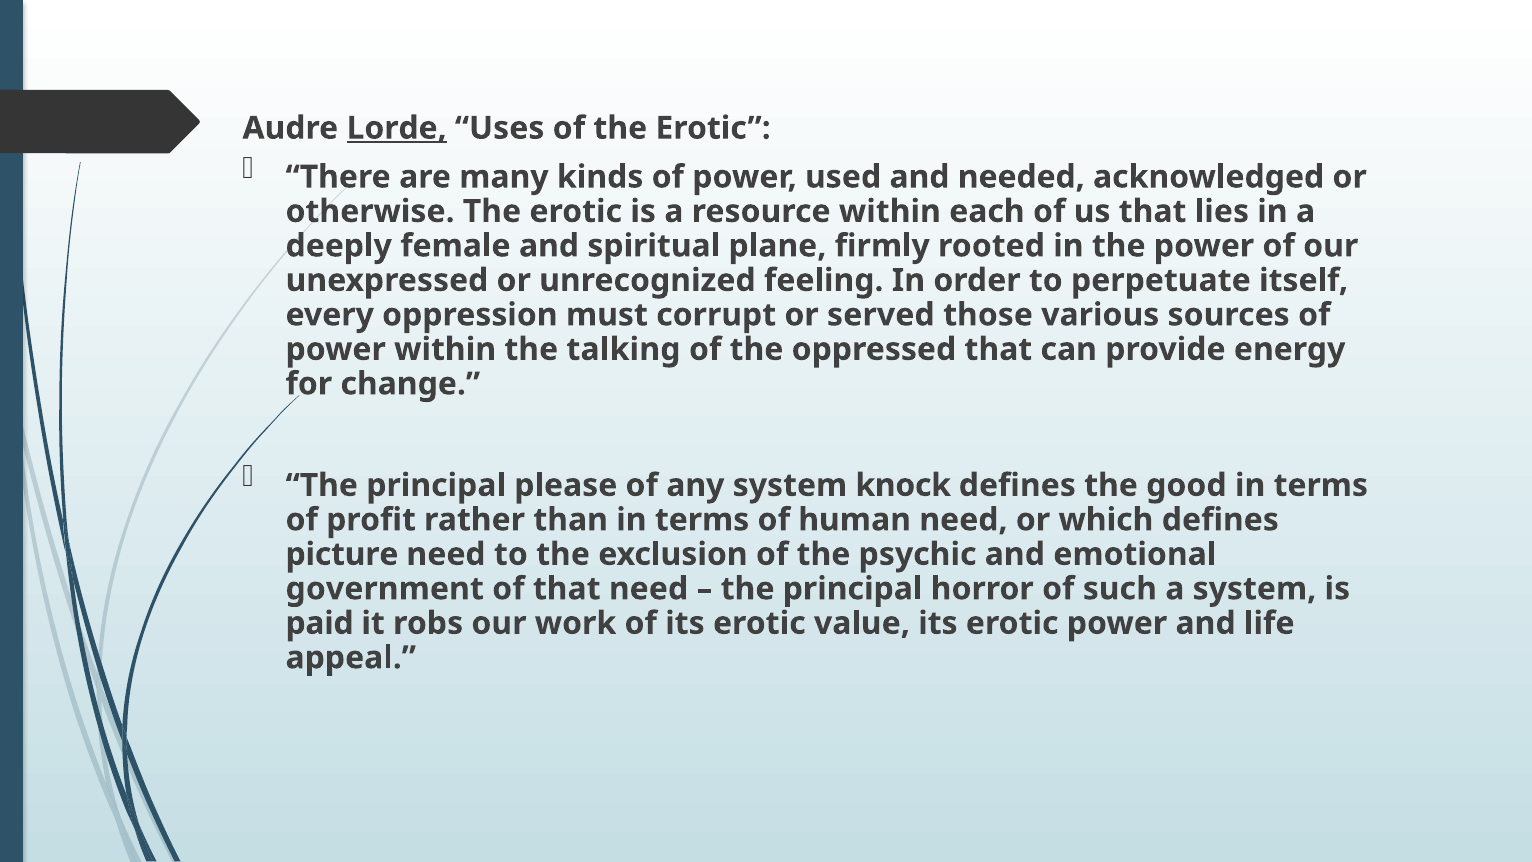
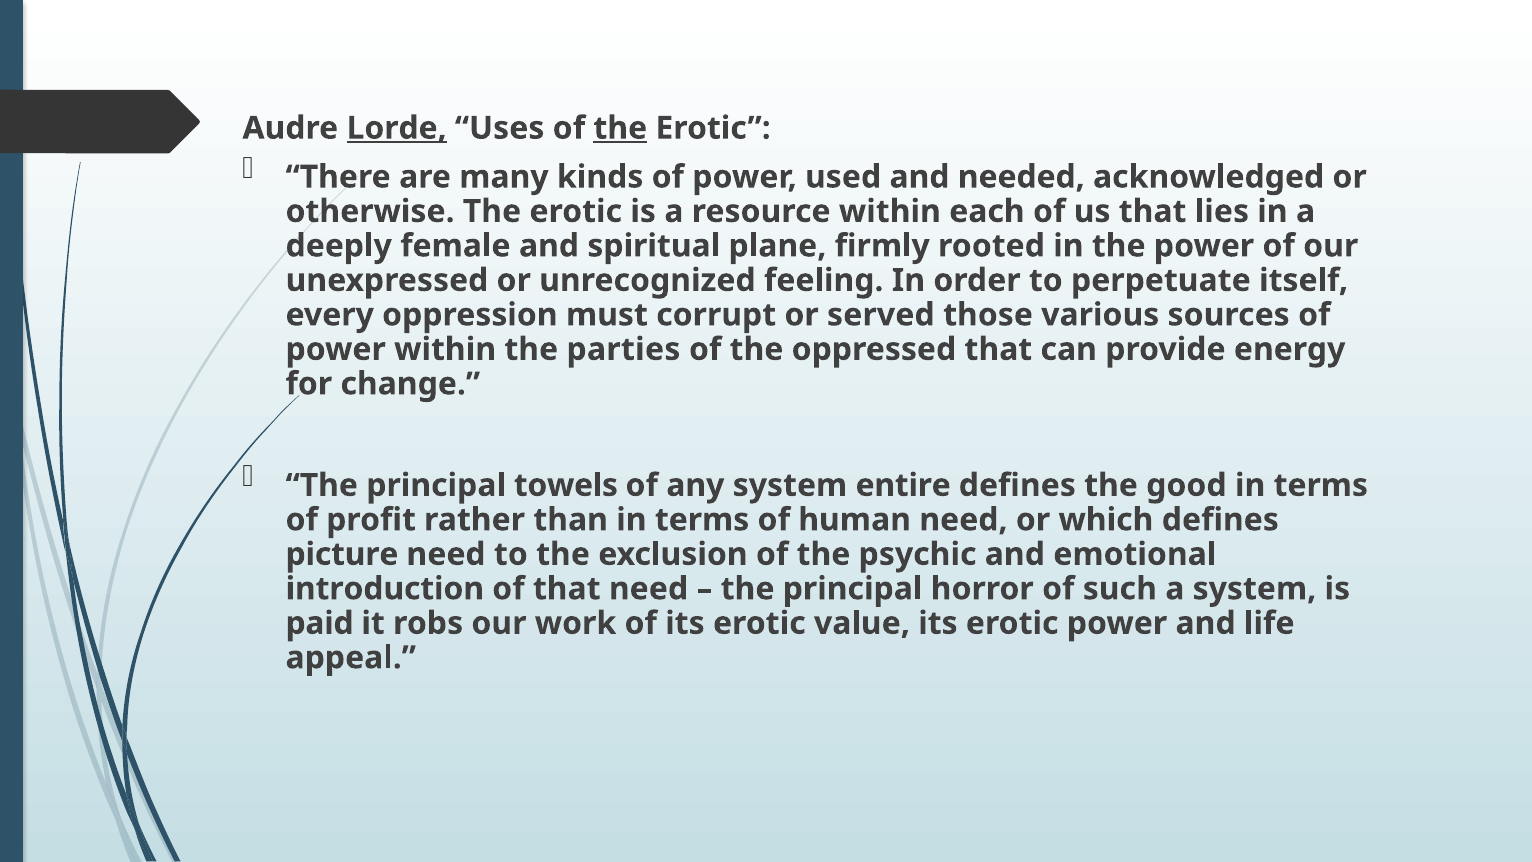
the underline: none -> present (620, 128)
talking: talking -> parties (623, 349)
please: please -> towels (566, 485)
knock: knock -> entire (903, 485)
government: government -> introduction (385, 589)
